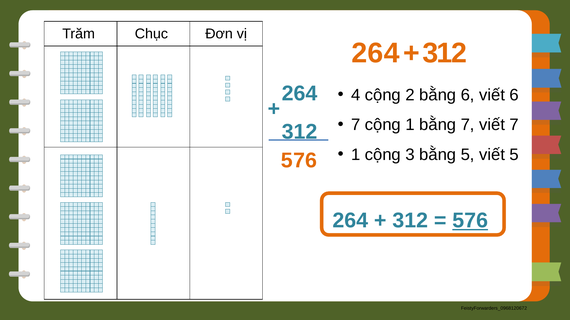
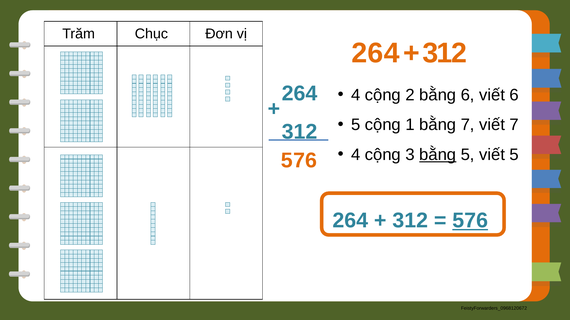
7: 7 -> 5 (356, 125)
1: 1 -> 4 (356, 155)
bằng underline: none -> present (438, 155)
